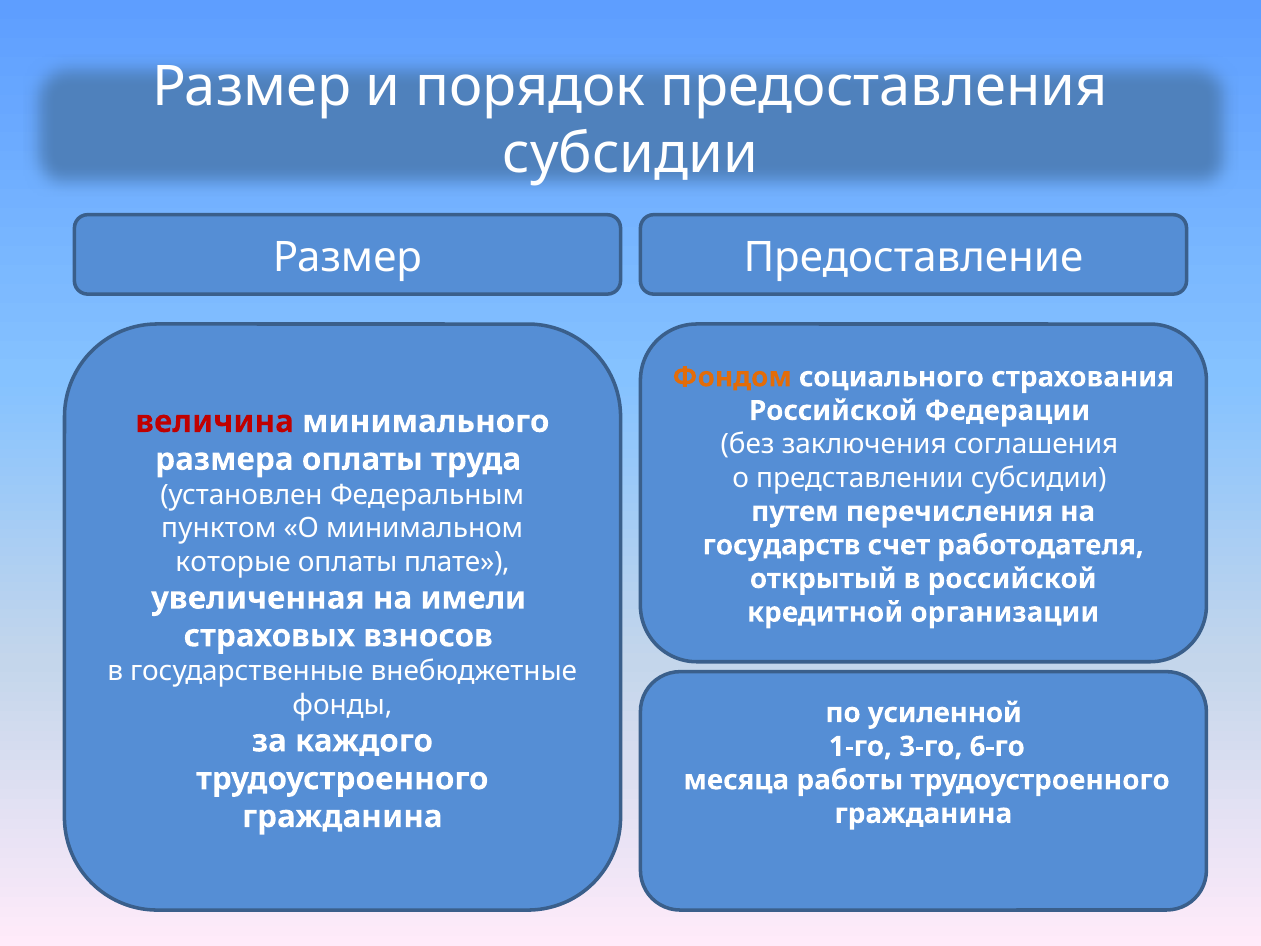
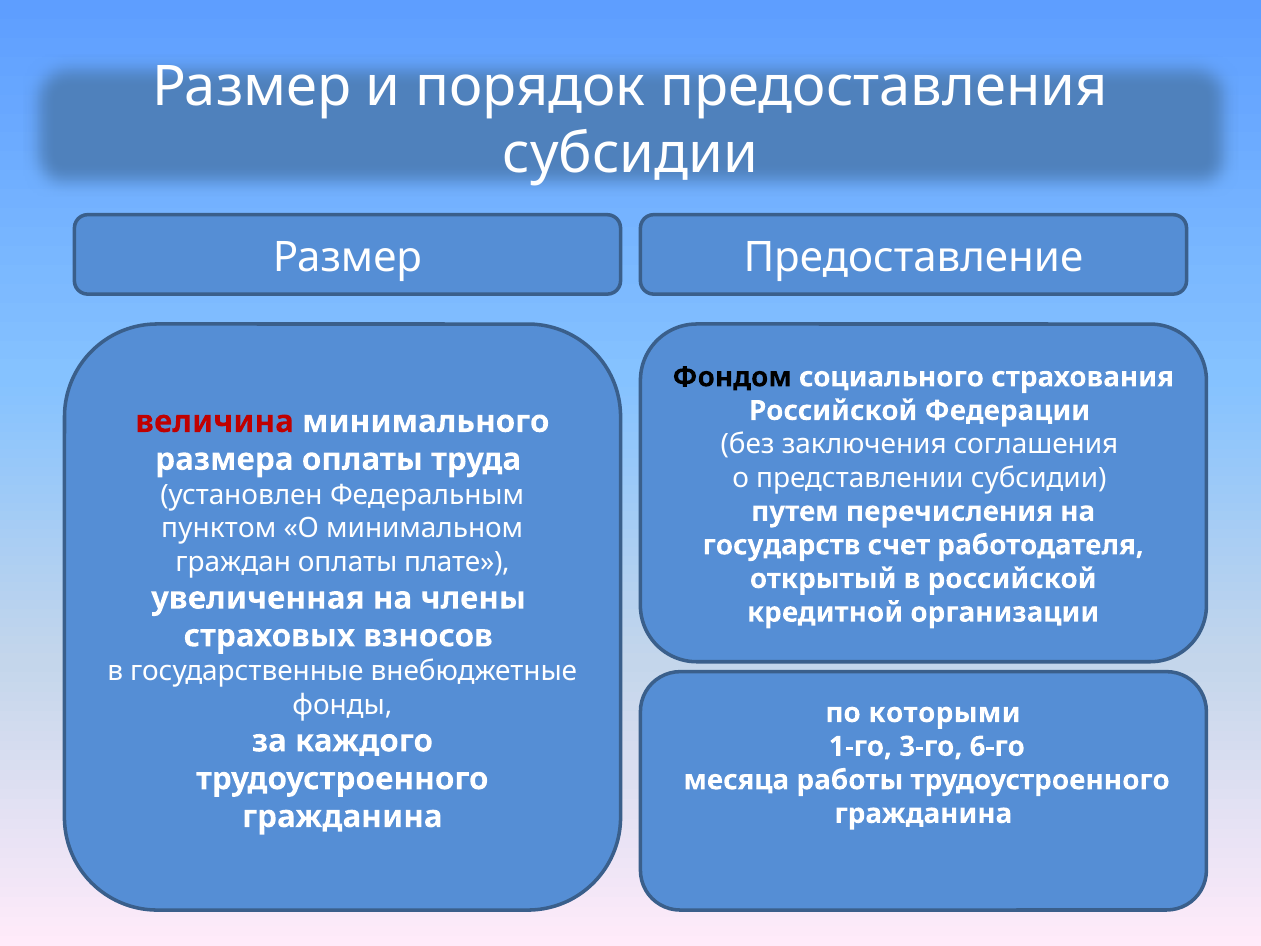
Фондом colour: orange -> black (732, 377)
которые: которые -> граждан (233, 562)
имели: имели -> члены (473, 598)
усиленной: усиленной -> которыми (944, 713)
